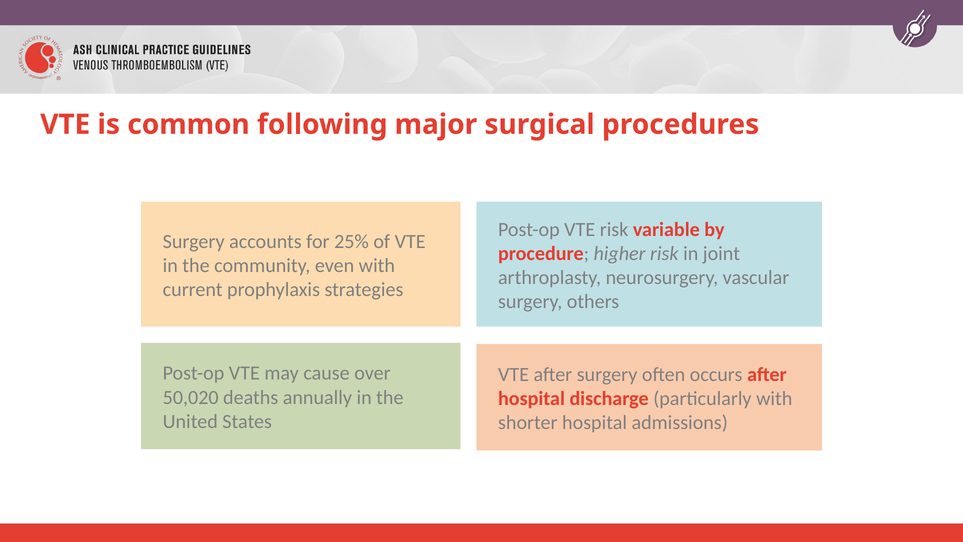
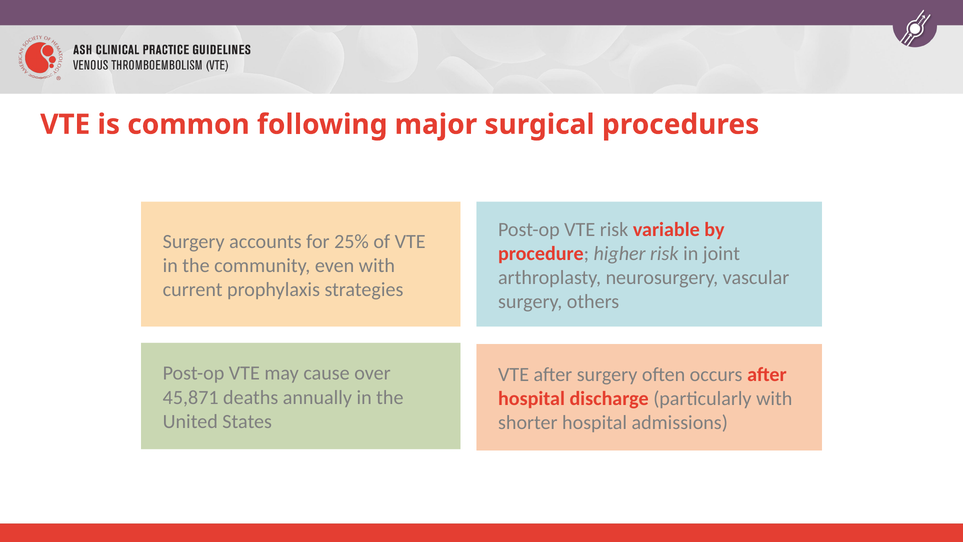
50,020: 50,020 -> 45,871 (191, 397)
